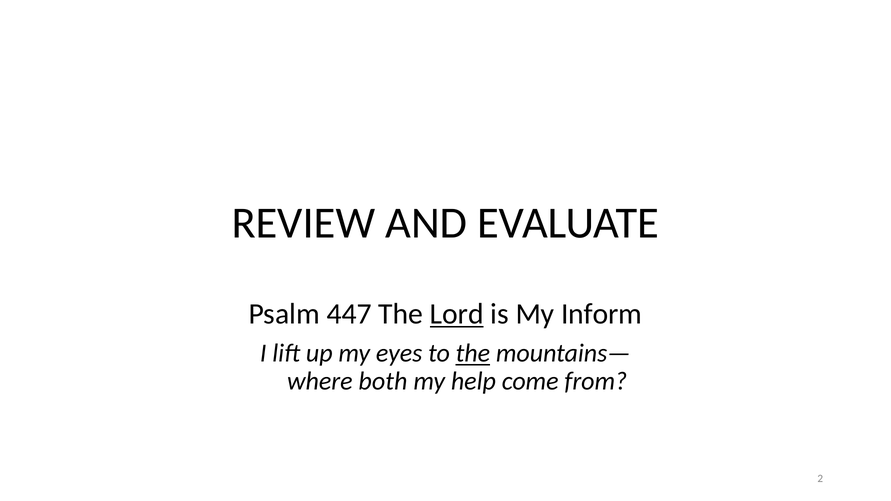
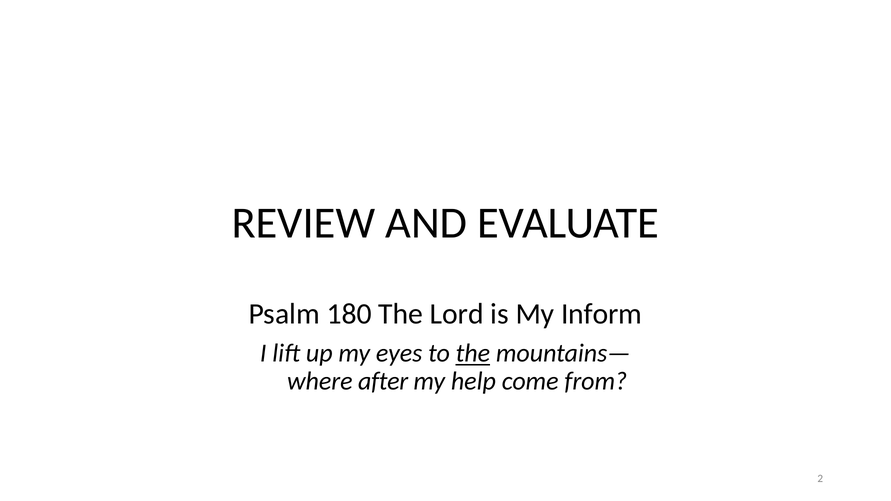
447: 447 -> 180 (349, 314)
Lord underline: present -> none (457, 314)
both: both -> after (383, 382)
